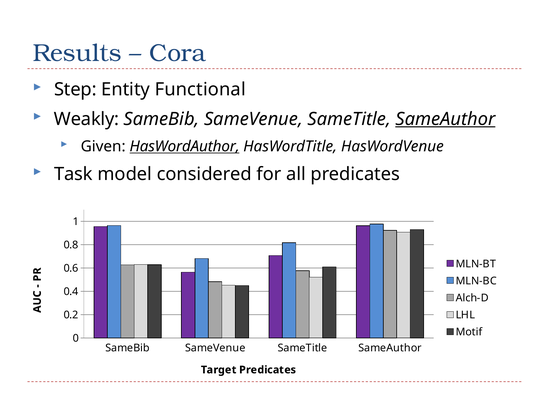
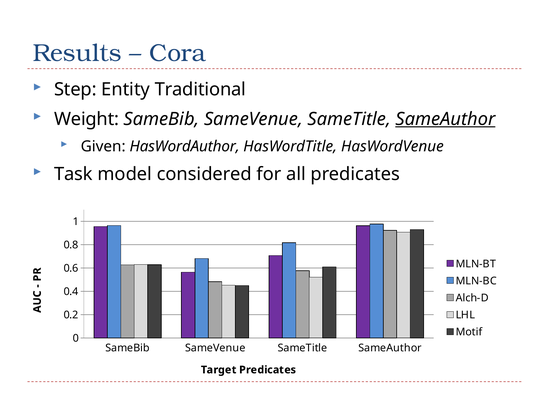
Functional: Functional -> Traditional (200, 89)
Weakly: Weakly -> Weight (87, 119)
HasWordAuthor underline: present -> none (185, 146)
